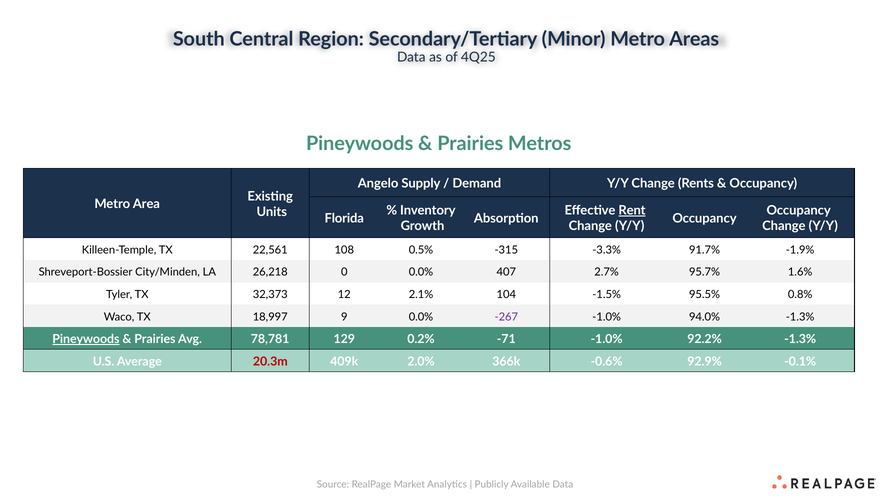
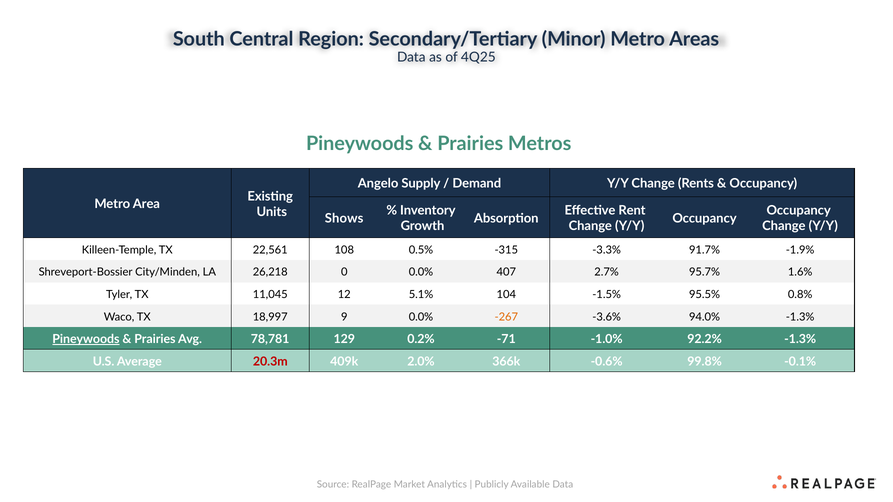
Rent underline: present -> none (632, 211)
Florida: Florida -> Shows (344, 218)
32,373: 32,373 -> 11,045 (270, 295)
2.1%: 2.1% -> 5.1% (421, 295)
-267 colour: purple -> orange (506, 317)
-1.0%: -1.0% -> -3.6% (607, 317)
92.9%: 92.9% -> 99.8% (705, 362)
